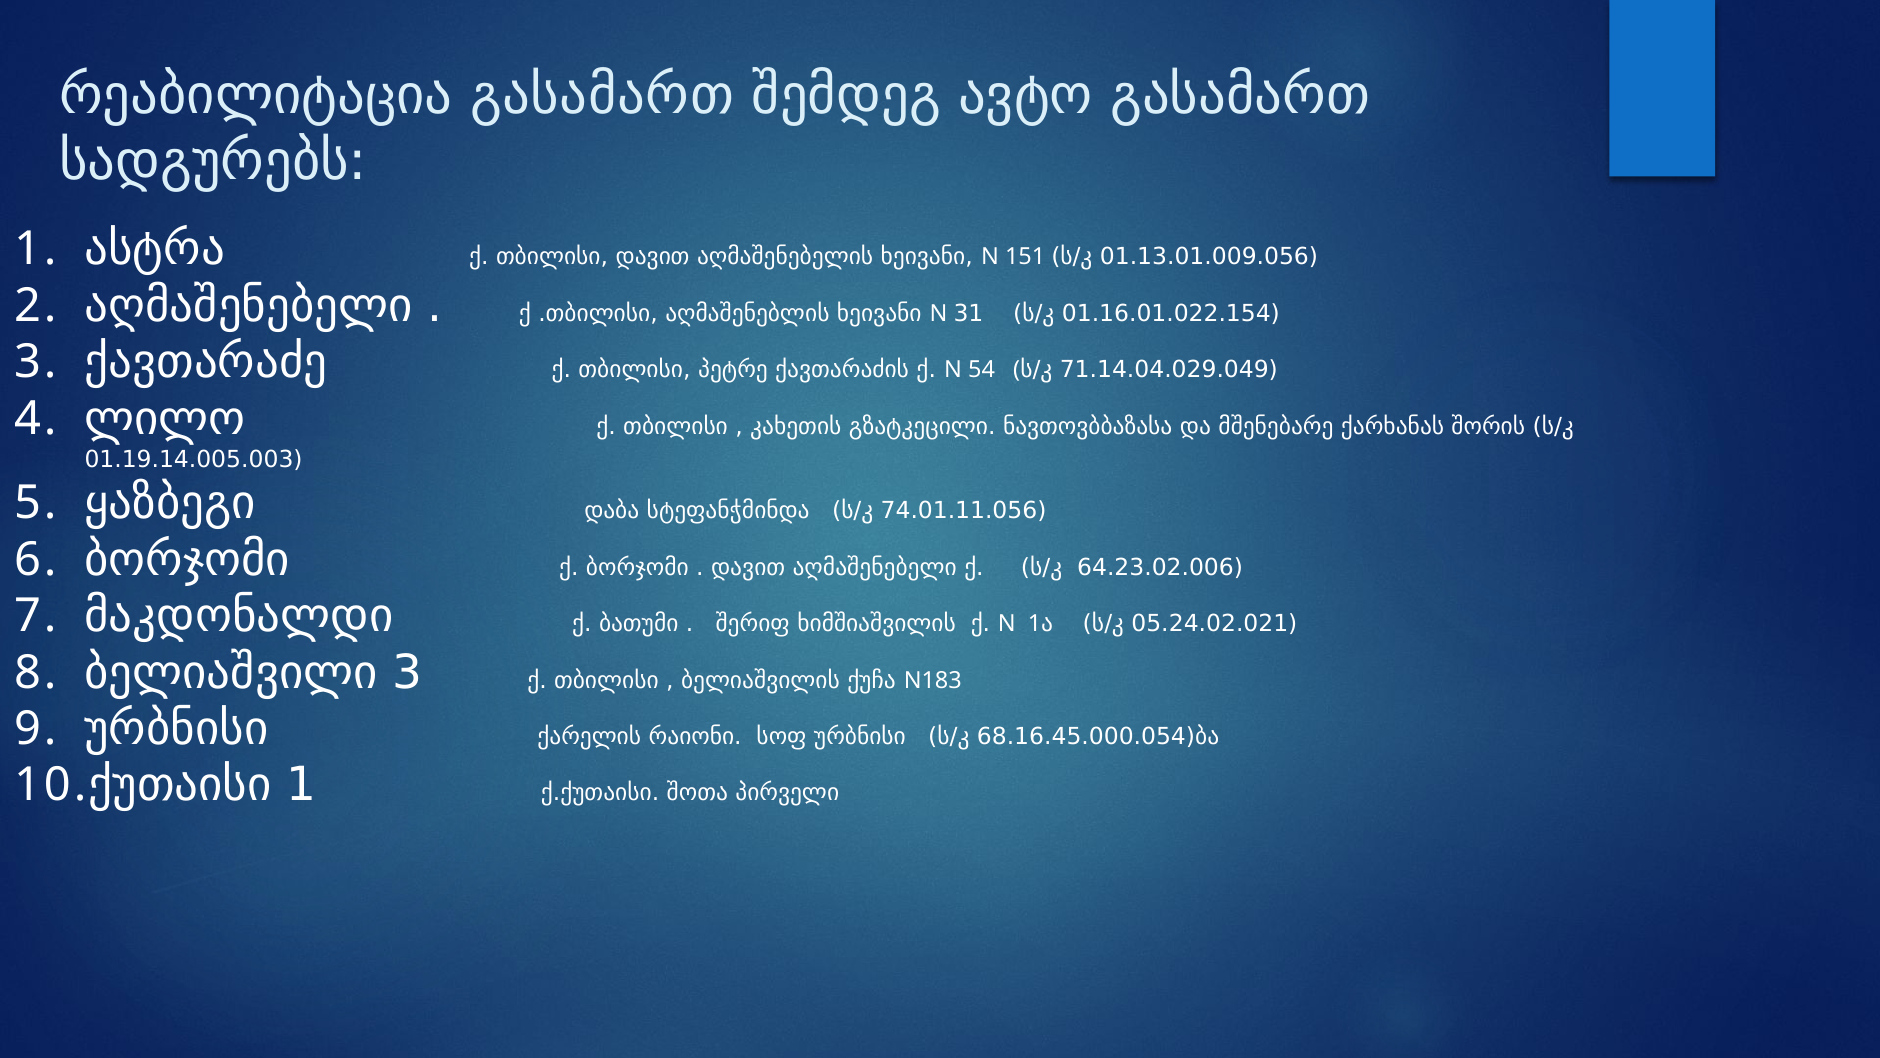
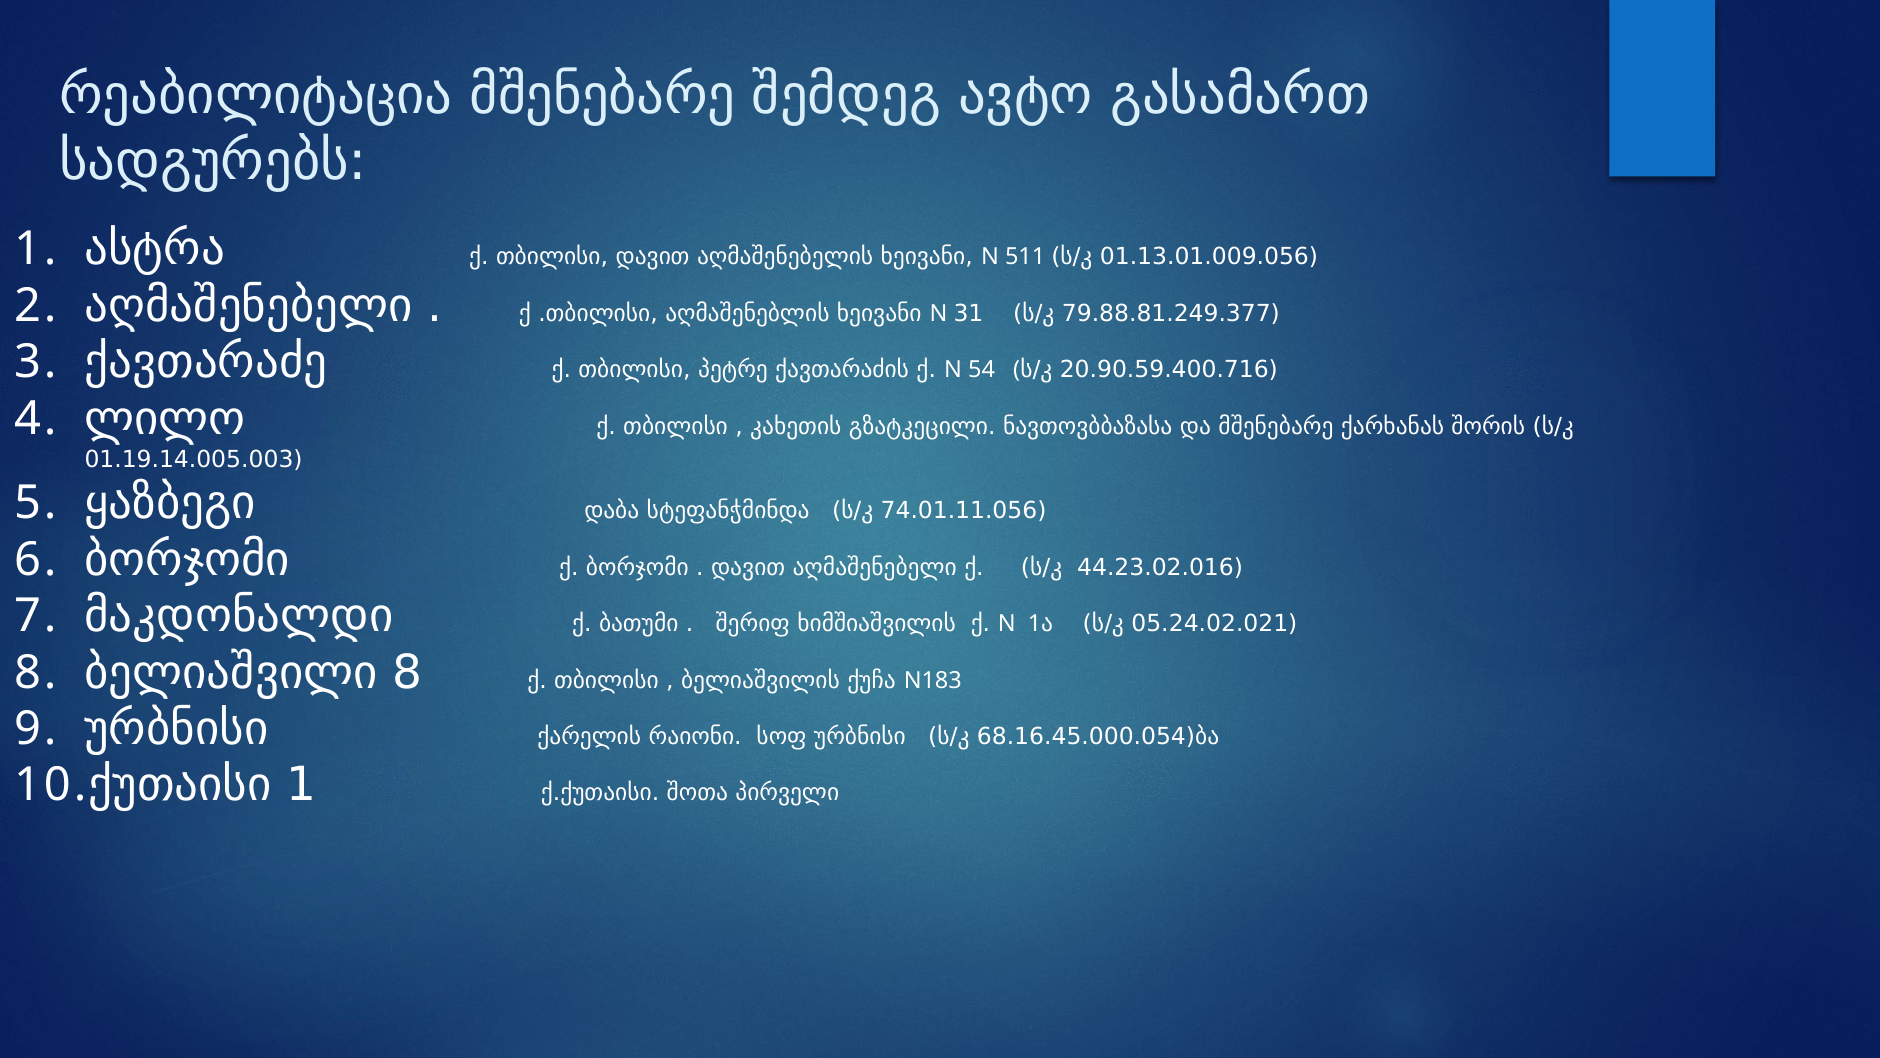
რეაბილიტაცია გასამართ: გასამართ -> მშენებარე (602, 95)
151: 151 -> 511 (1025, 257)
01.16.01.022.154: 01.16.01.022.154 -> 79.88.81.249.377 (1171, 313)
71.14.04.029.049: 71.14.04.029.049 -> 20.90.59.400.716 (1169, 370)
64.23.02.006: 64.23.02.006 -> 44.23.02.016 (1160, 567)
ბელიაშვილი 3: 3 -> 8 (408, 672)
